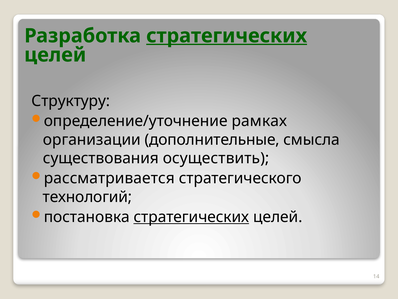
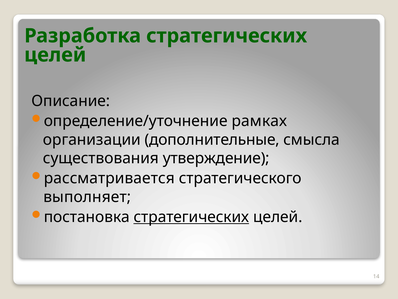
стратегических underline: present -> none (227, 36)
Структуру: Структуру -> Описание (71, 101)
осуществить: осуществить -> утверждение (216, 158)
технологий: технологий -> выполняет (87, 197)
